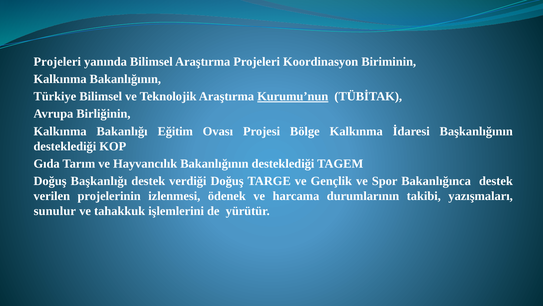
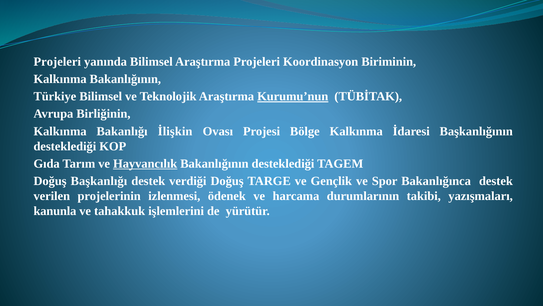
Eğitim: Eğitim -> İlişkin (175, 131)
Hayvancılık underline: none -> present (145, 163)
sunulur: sunulur -> kanunla (55, 211)
